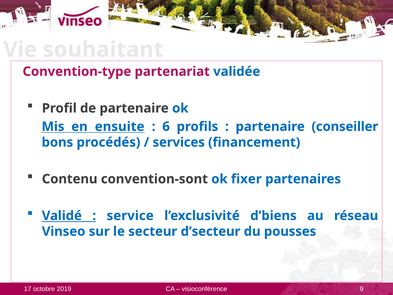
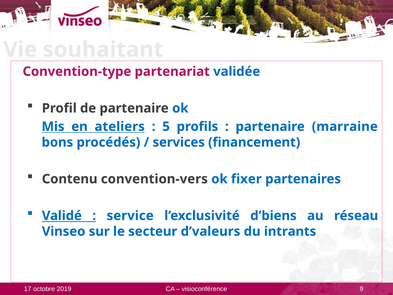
ensuite: ensuite -> ateliers (120, 126)
6: 6 -> 5 (166, 126)
conseiller: conseiller -> marraine (345, 126)
convention-sont: convention-sont -> convention-vers (154, 179)
d’secteur: d’secteur -> d’valeurs (210, 231)
pousses: pousses -> intrants (290, 231)
